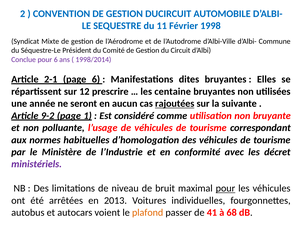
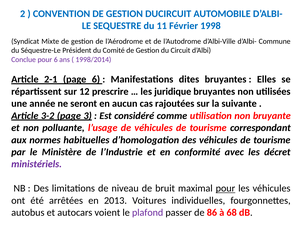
centaine: centaine -> juridique (173, 91)
rajoutées underline: present -> none (175, 103)
9-2: 9-2 -> 3-2 (48, 115)
1: 1 -> 3 (88, 115)
plafond colour: orange -> purple (148, 212)
41: 41 -> 86 (212, 212)
